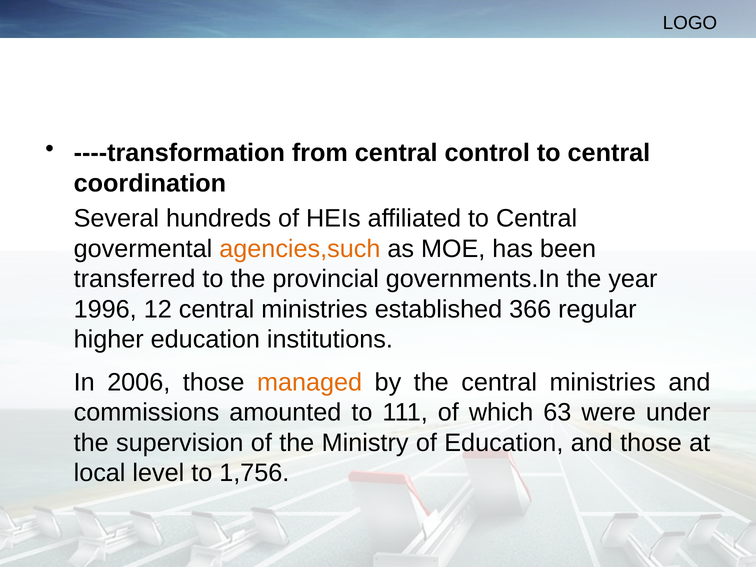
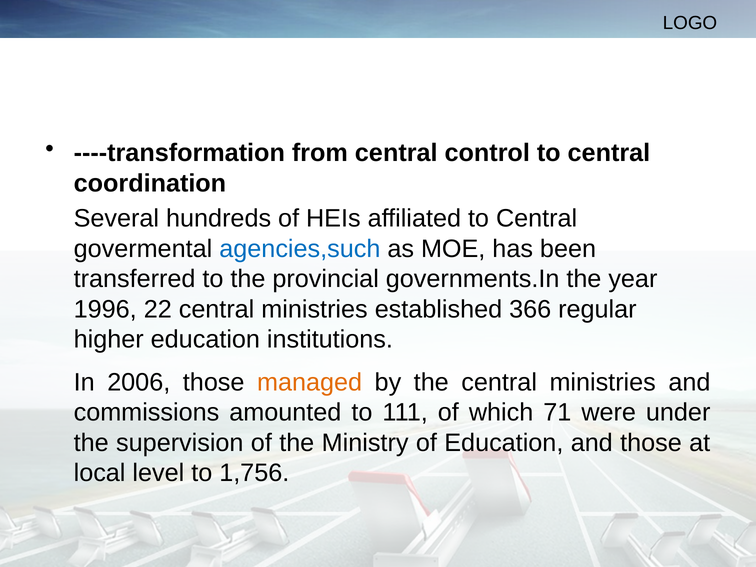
agencies,such colour: orange -> blue (300, 249)
12: 12 -> 22 (158, 309)
63: 63 -> 71 (557, 413)
